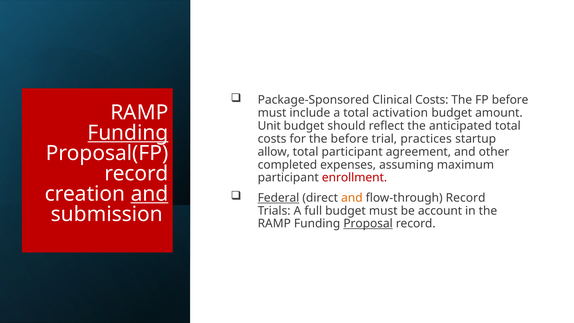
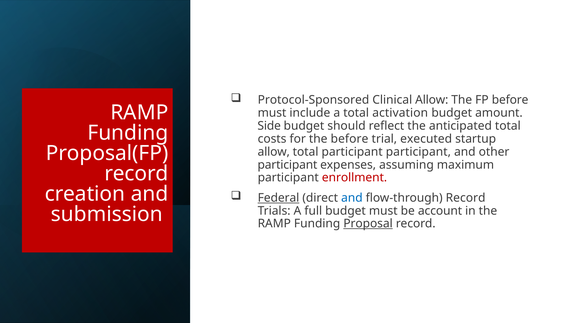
Package-Sponsored: Package-Sponsored -> Protocol-Sponsored (313, 100)
Clinical Costs: Costs -> Allow (432, 100)
Unit: Unit -> Side (269, 126)
Funding underline: present -> none (128, 133)
practices: practices -> executed (426, 139)
participant agreement: agreement -> participant (418, 152)
completed: completed -> participant (287, 165)
and underline: present -> none (149, 194)
and colour: orange -> blue (352, 198)
